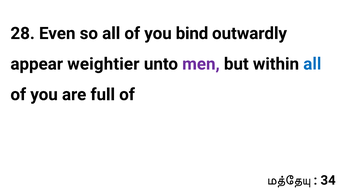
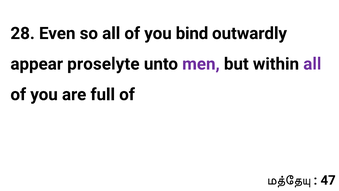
weightier: weightier -> proselyte (103, 64)
all colour: blue -> purple (312, 64)
34: 34 -> 47 (328, 180)
